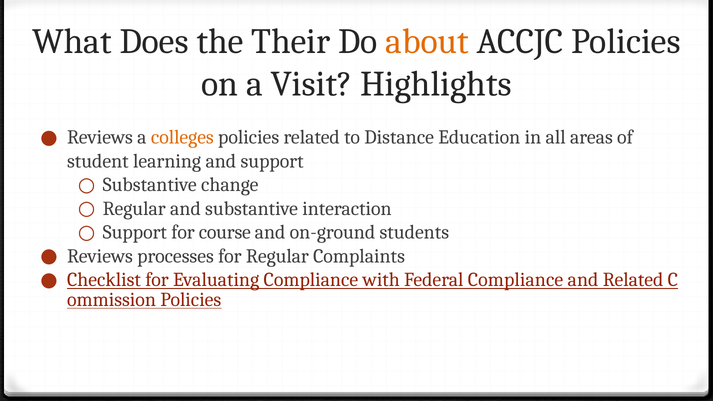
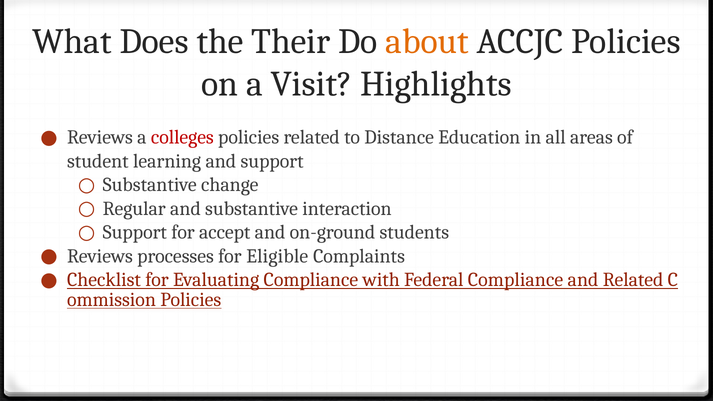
colleges colour: orange -> red (182, 137)
course: course -> accept (225, 232)
for Regular: Regular -> Eligible (277, 256)
